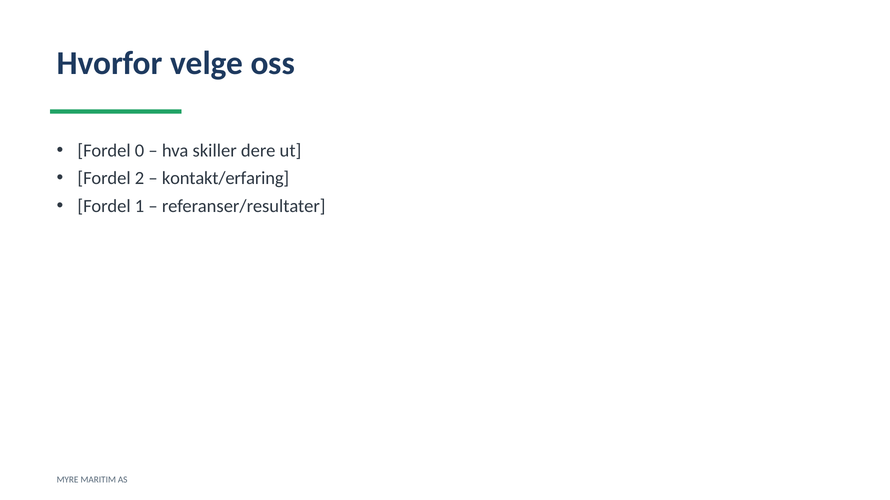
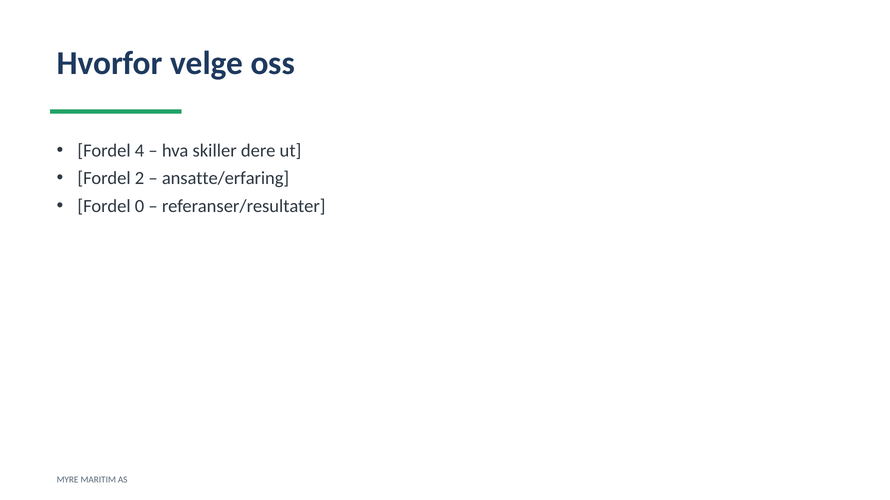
0: 0 -> 4 (140, 151)
kontakt/erfaring: kontakt/erfaring -> ansatte/erfaring (225, 179)
1: 1 -> 0 (140, 206)
